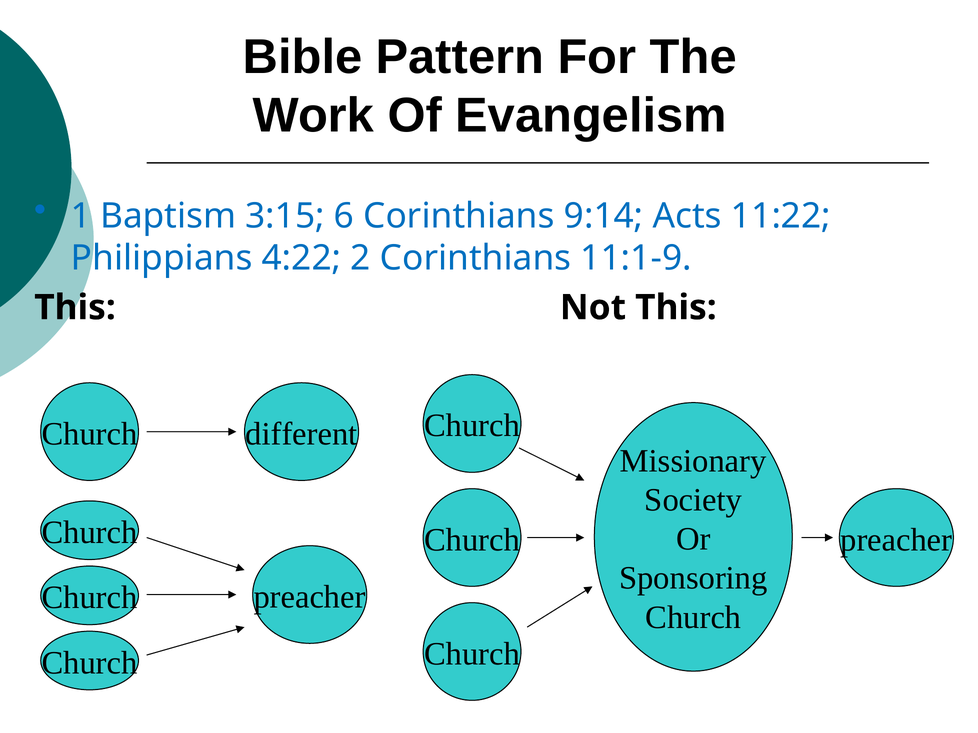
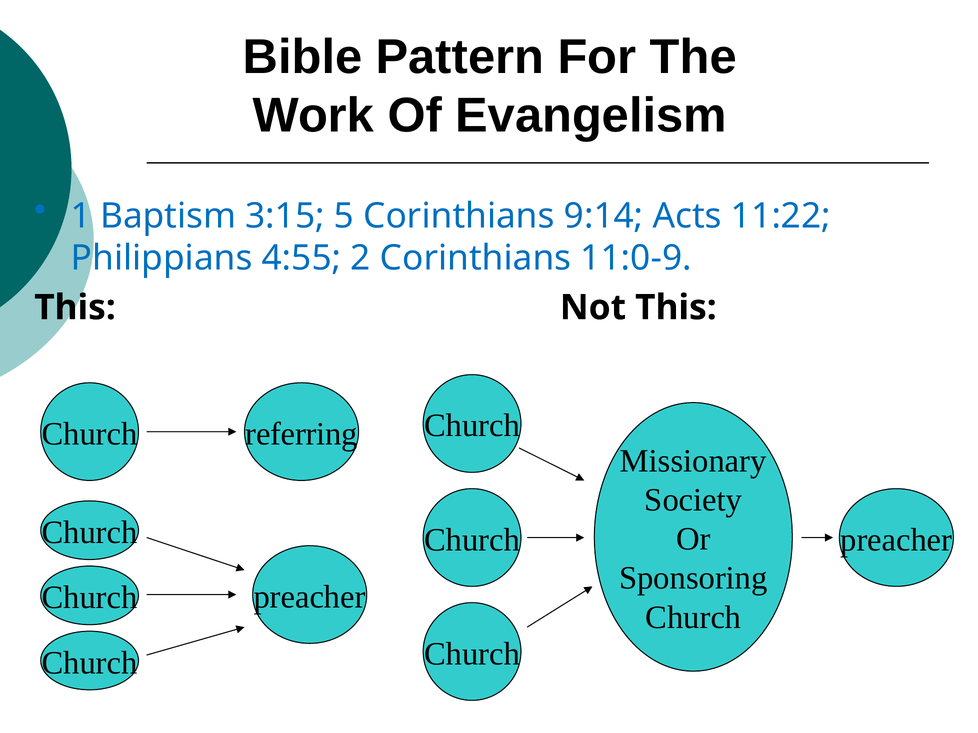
6: 6 -> 5 (344, 216)
4:22: 4:22 -> 4:55 (301, 258)
11:1-9: 11:1-9 -> 11:0-9 (636, 258)
different: different -> referring (302, 434)
